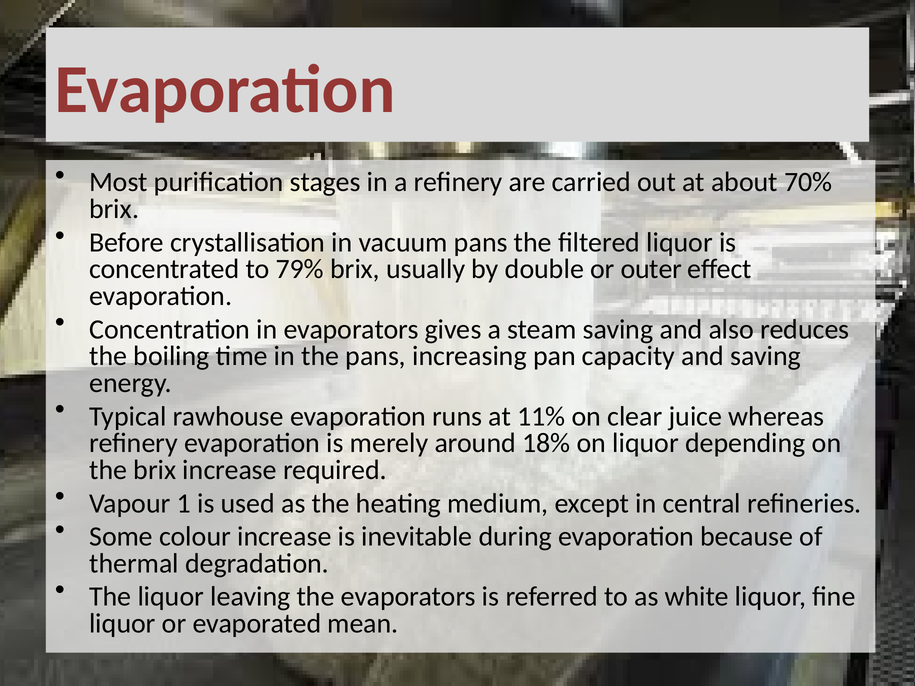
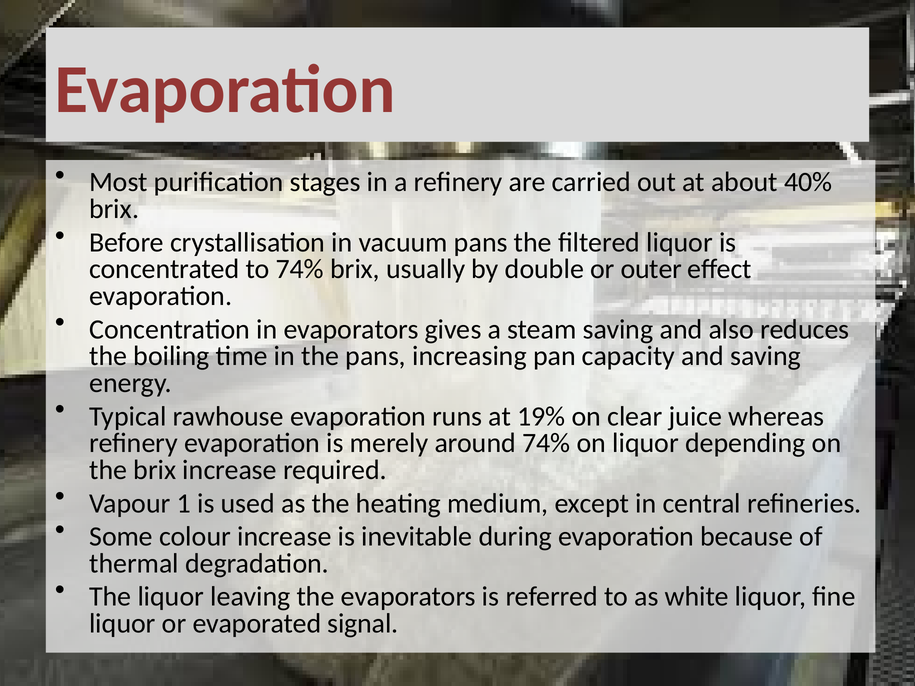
70%: 70% -> 40% (808, 182)
to 79%: 79% -> 74% (300, 269)
11%: 11% -> 19% (541, 416)
around 18%: 18% -> 74% (546, 443)
mean: mean -> signal (363, 624)
